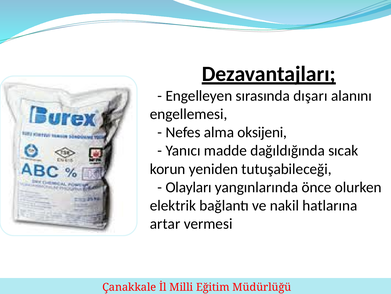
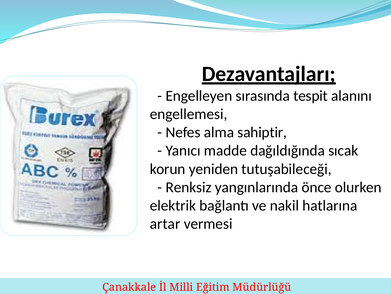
dışarı: dışarı -> tespit (311, 96)
oksijeni: oksijeni -> sahiptir (262, 132)
Olayları: Olayları -> Renksiz (189, 187)
